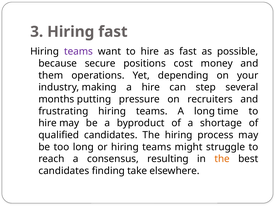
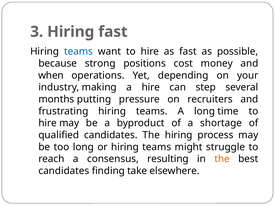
teams colour: purple -> blue (78, 52)
secure: secure -> strong (100, 64)
them: them -> when (51, 75)
